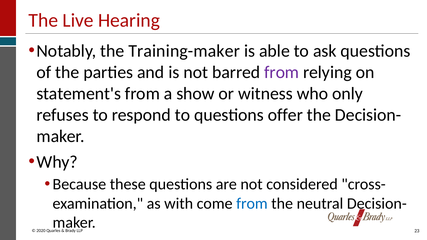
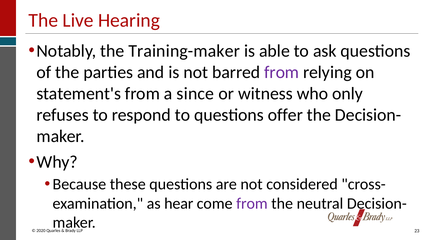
show: show -> since (195, 94)
with: with -> hear (179, 204)
from colour: blue -> purple (252, 204)
